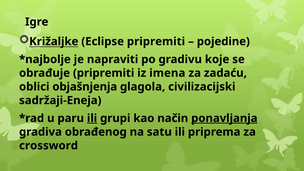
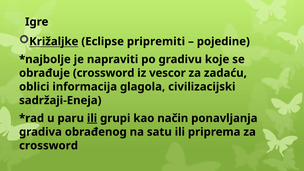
obrađuje pripremiti: pripremiti -> crossword (104, 73)
imena: imena -> vescor (167, 73)
objašnjenja: objašnjenja -> informacija (85, 87)
ponavljanja underline: present -> none (224, 118)
